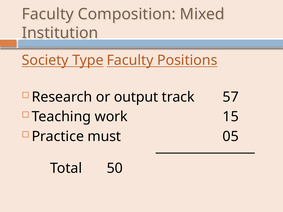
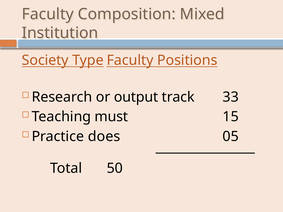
57: 57 -> 33 (231, 97)
work: work -> must (111, 117)
must: must -> does (104, 137)
